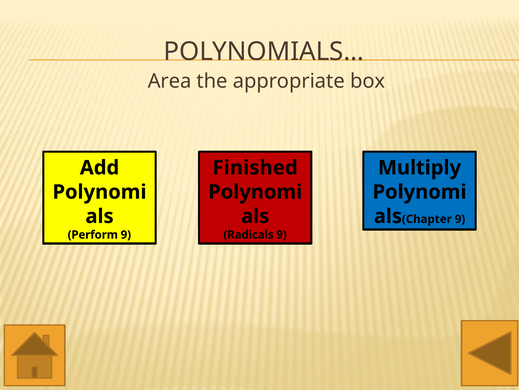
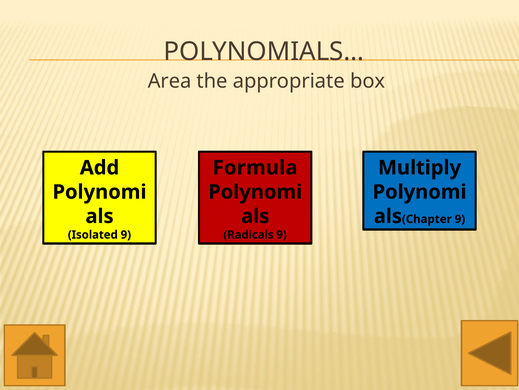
Finished: Finished -> Formula (255, 167)
Perform: Perform -> Isolated (93, 234)
